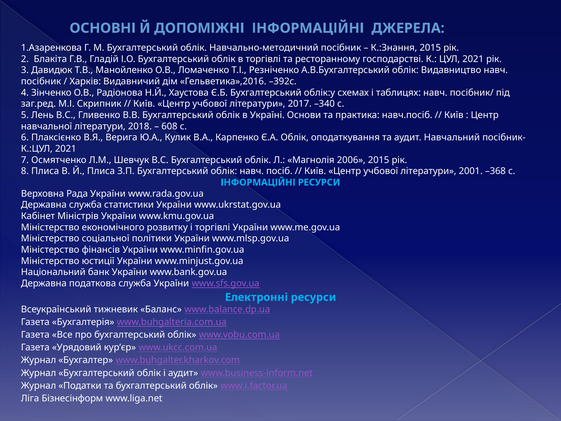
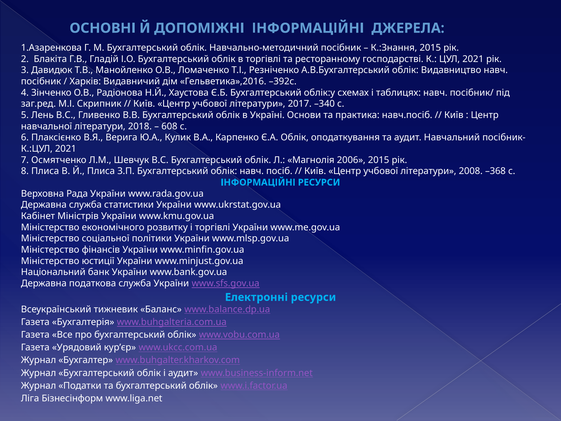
2001: 2001 -> 2008 (471, 171)
